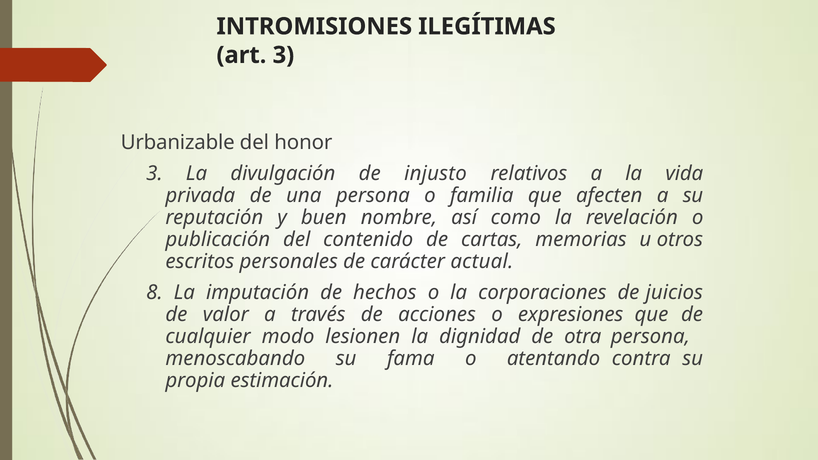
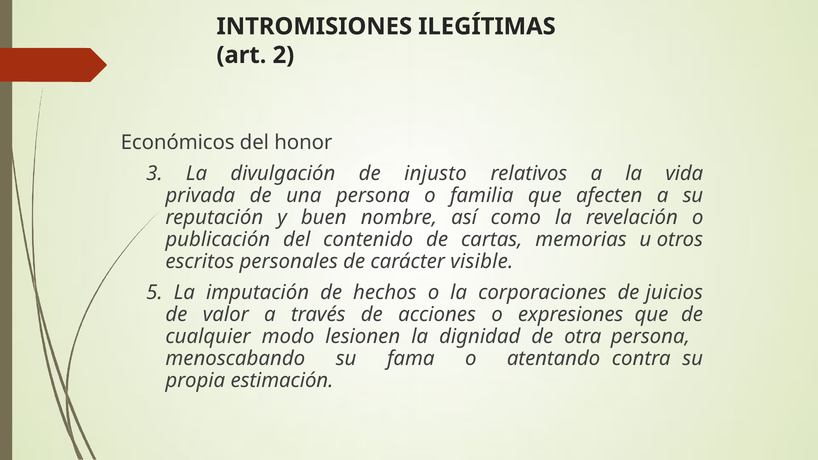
art 3: 3 -> 2 (283, 55)
Urbanizable: Urbanizable -> Económicos (178, 142)
actual: actual -> visible (482, 262)
8: 8 -> 5 (154, 292)
